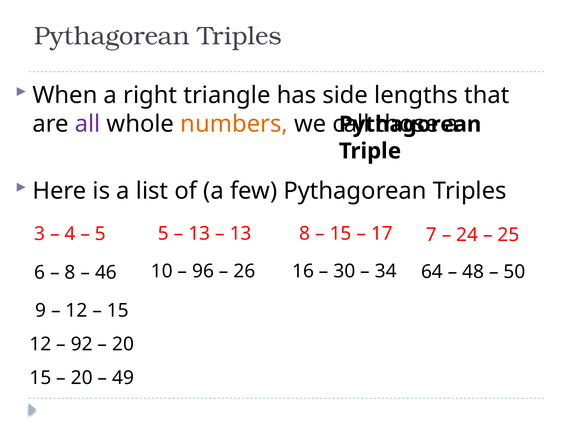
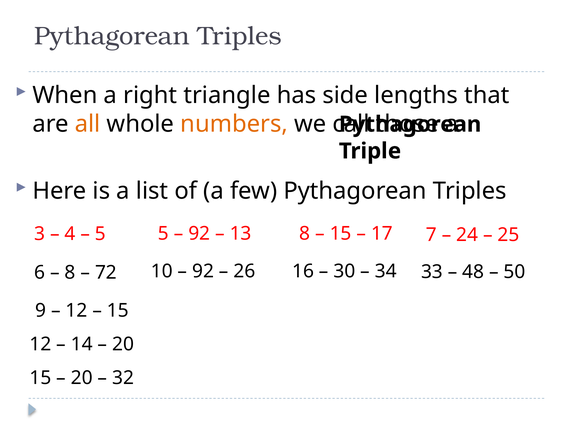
all colour: purple -> orange (88, 124)
13: 13 -> 92 (199, 234)
96: 96 -> 92 (203, 271)
64: 64 -> 33 (432, 272)
46: 46 -> 72 (106, 272)
92: 92 -> 14 (82, 344)
49: 49 -> 32 (123, 378)
